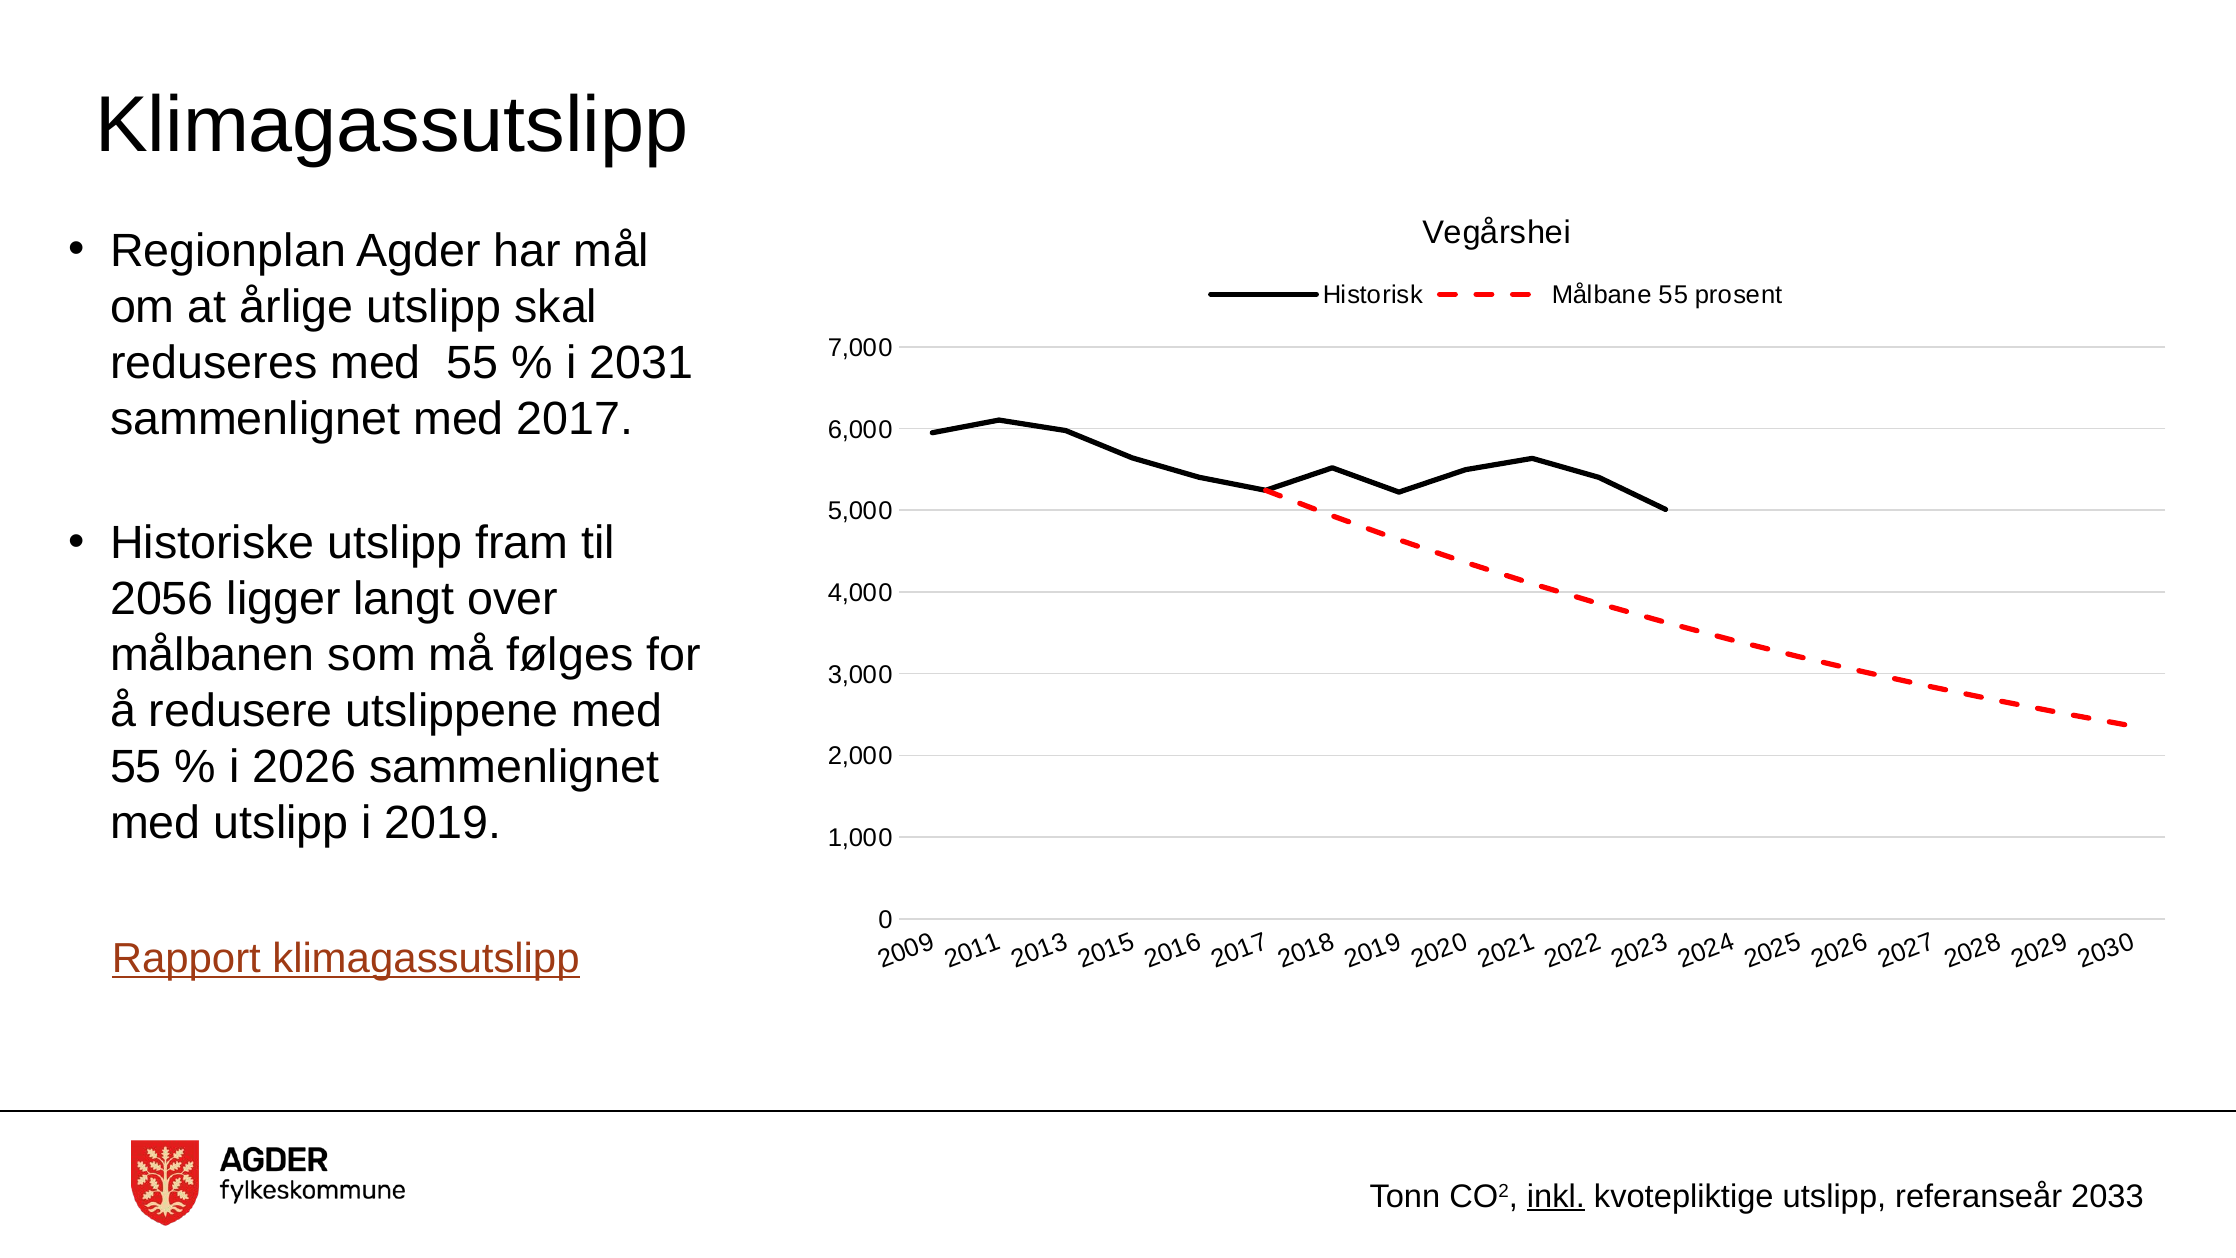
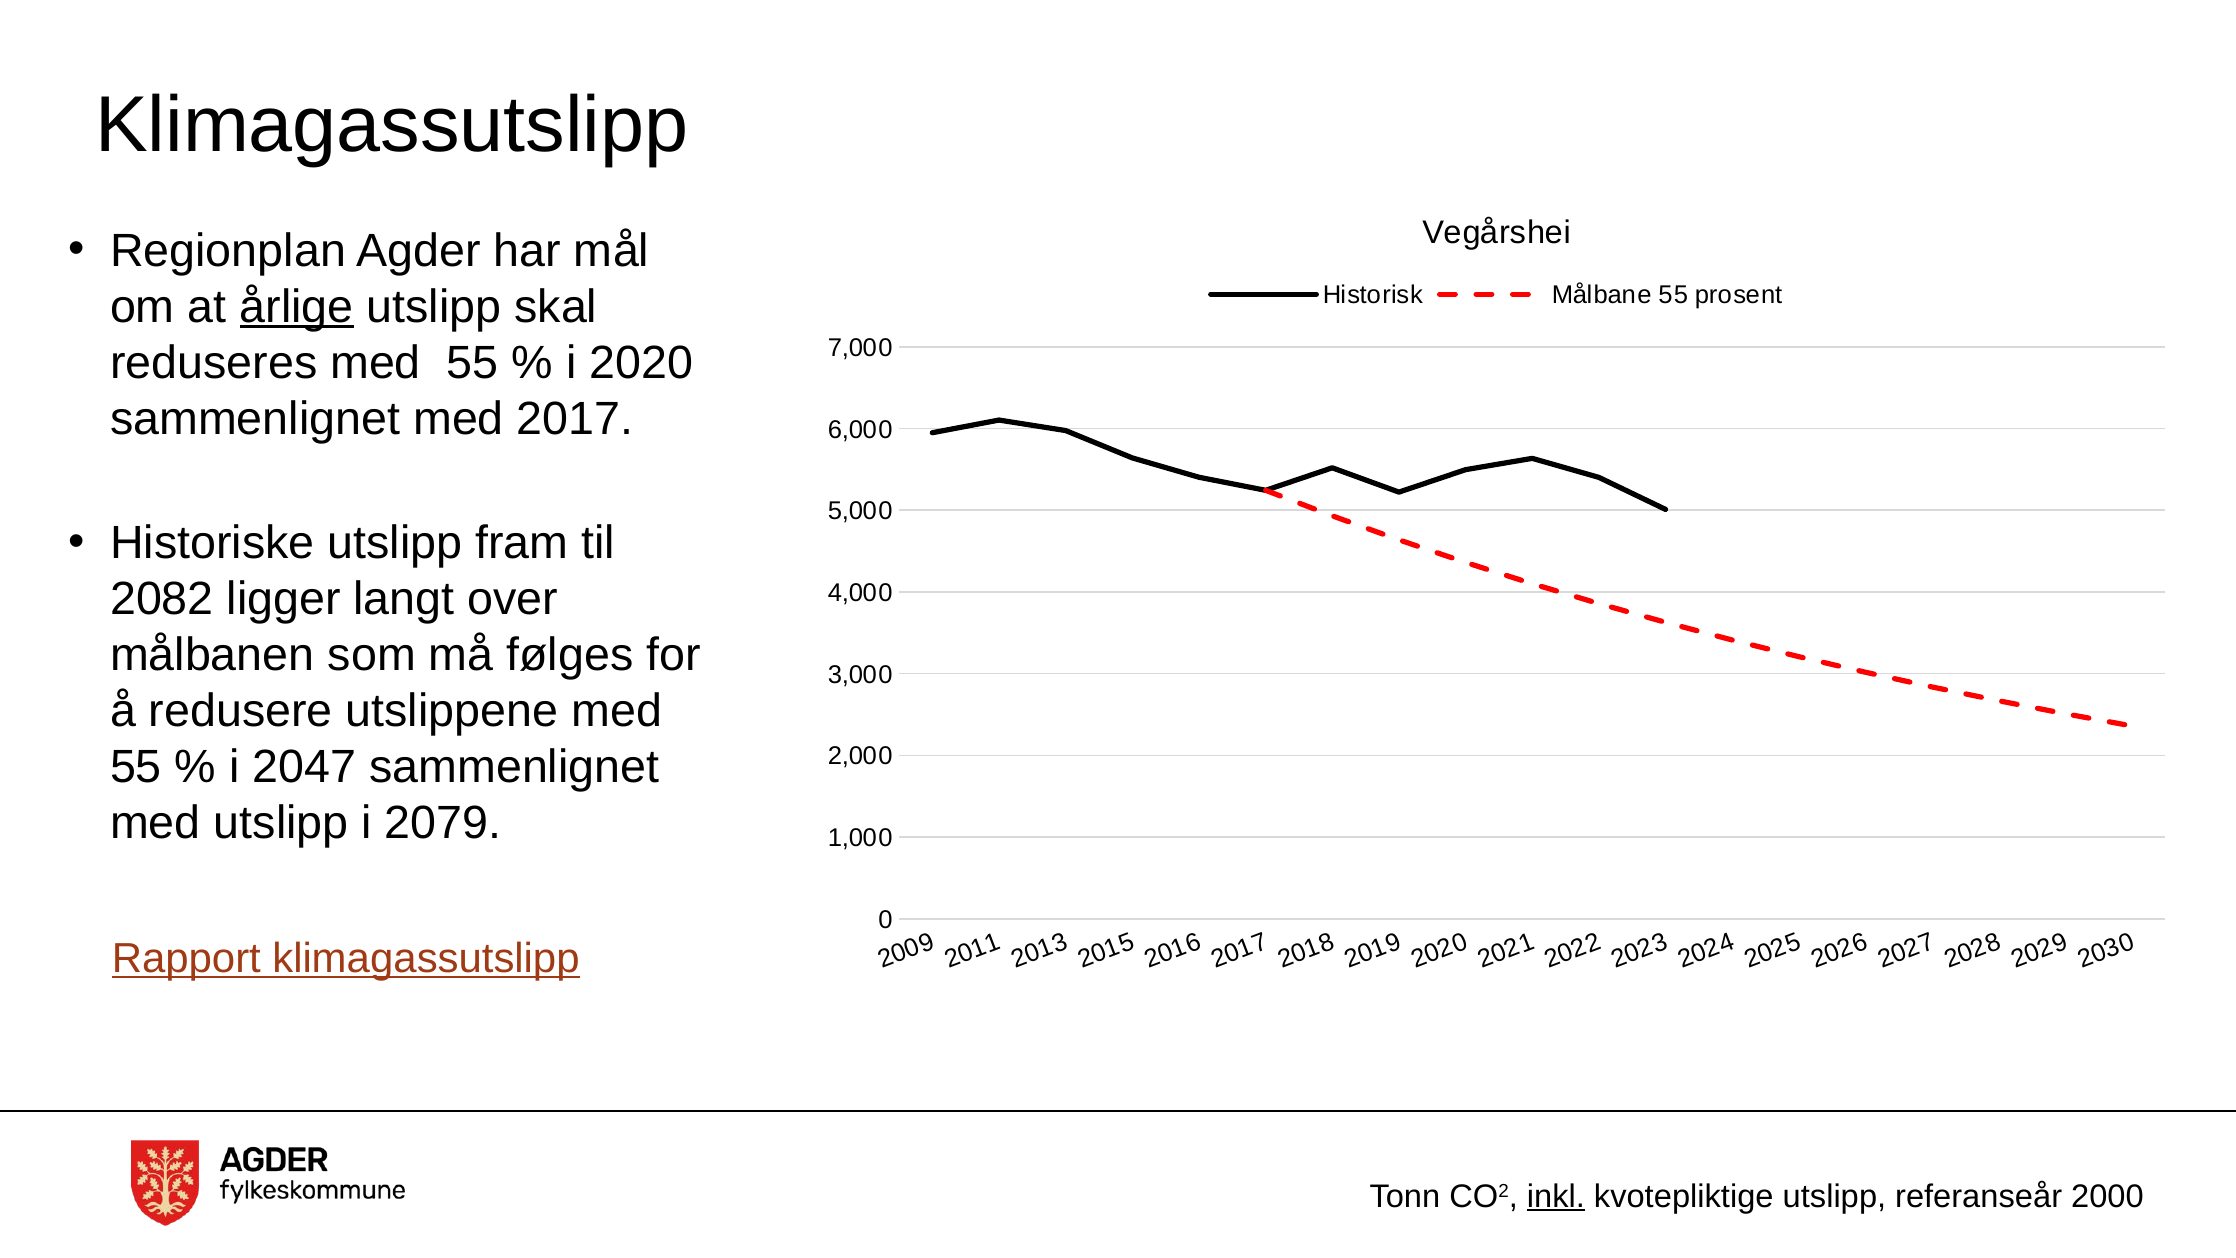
årlige underline: none -> present (297, 307)
2031: 2031 -> 2020 (641, 363)
2056: 2056 -> 2082 (162, 599)
2026: 2026 -> 2047 (304, 767)
2019: 2019 -> 2079 (443, 823)
2033: 2033 -> 2000 (2107, 1196)
